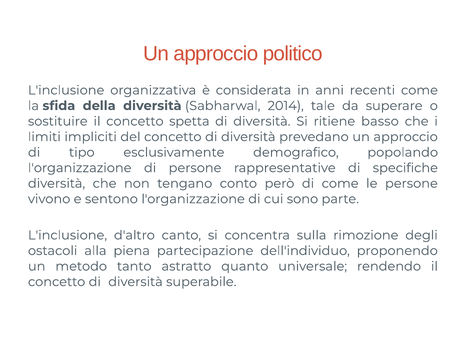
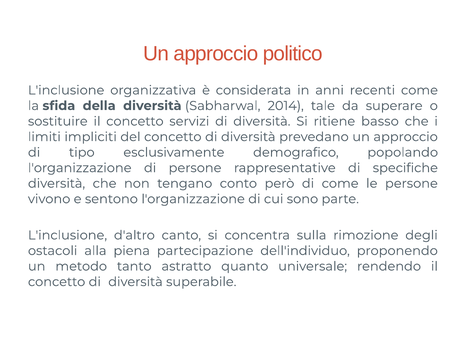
spetta: spetta -> servizi (189, 121)
